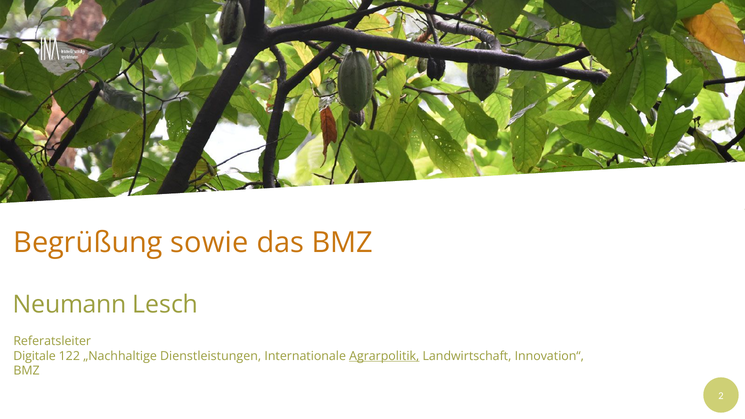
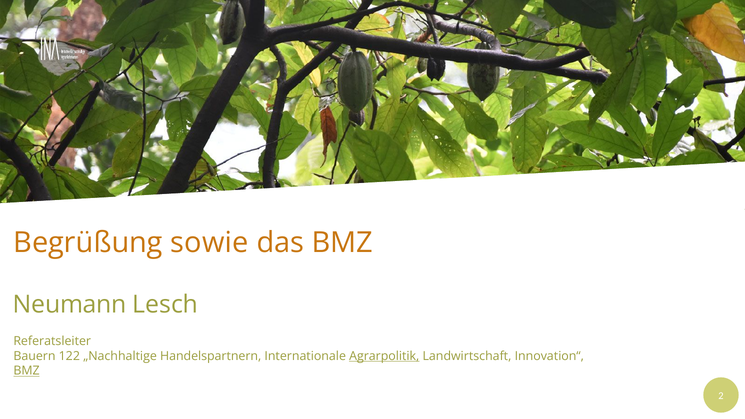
Digitale: Digitale -> Bauern (34, 356)
Dienstleistungen: Dienstleistungen -> Handelspartnern (211, 356)
BMZ underline: none -> present (27, 371)
